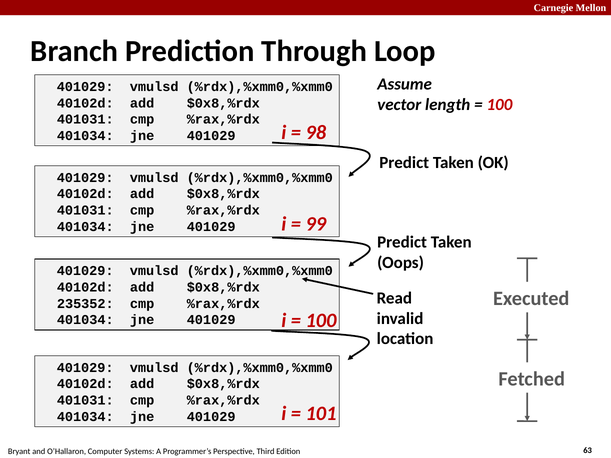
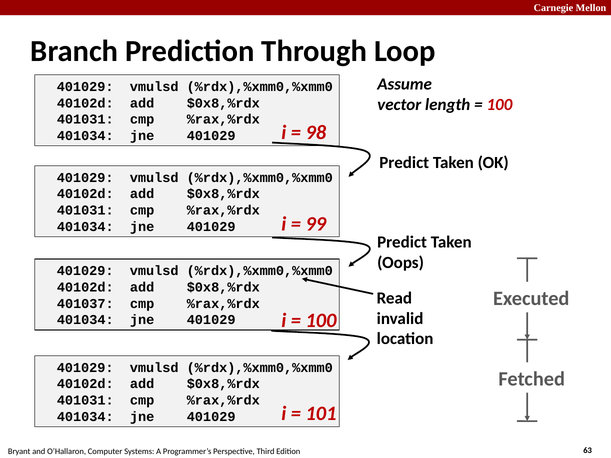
235352: 235352 -> 401037 (85, 304)
